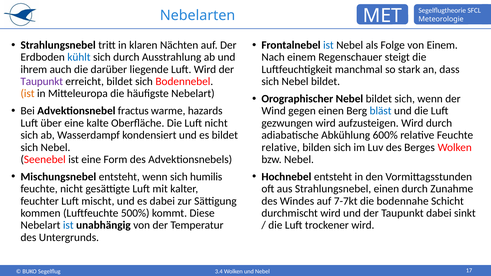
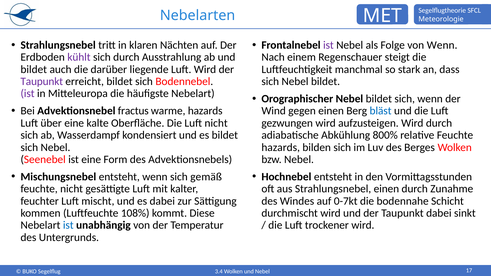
ist colour: blue -> purple (328, 45)
von Einem: Einem -> Wenn (442, 45)
kühlt colour: blue -> purple (79, 57)
ihrem: ihrem -> bildet (34, 69)
ist colour: orange -> purple (28, 94)
600%: 600% -> 800% (385, 135)
relative: relative -> hazards (281, 147)
humilis: humilis -> gemäß (206, 177)
7-7kt: 7-7kt -> 0-7kt (346, 201)
500%: 500% -> 108% (135, 213)
